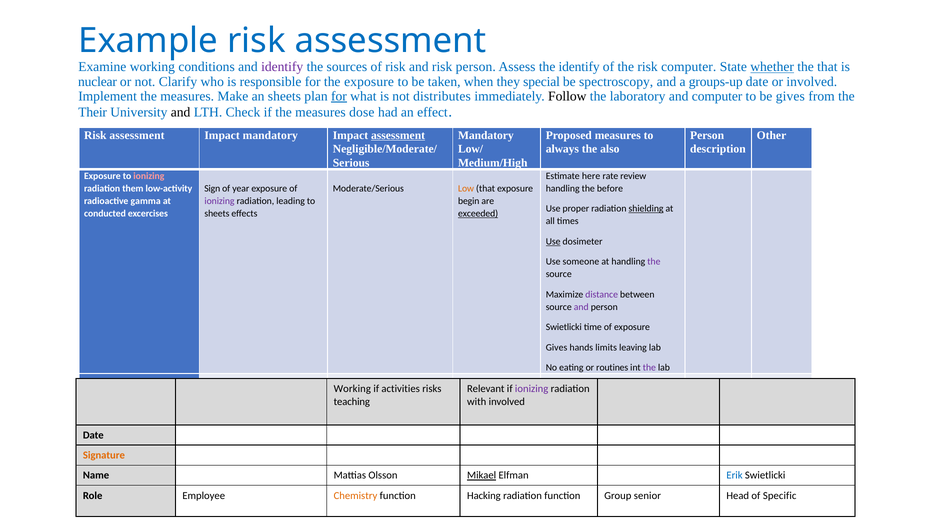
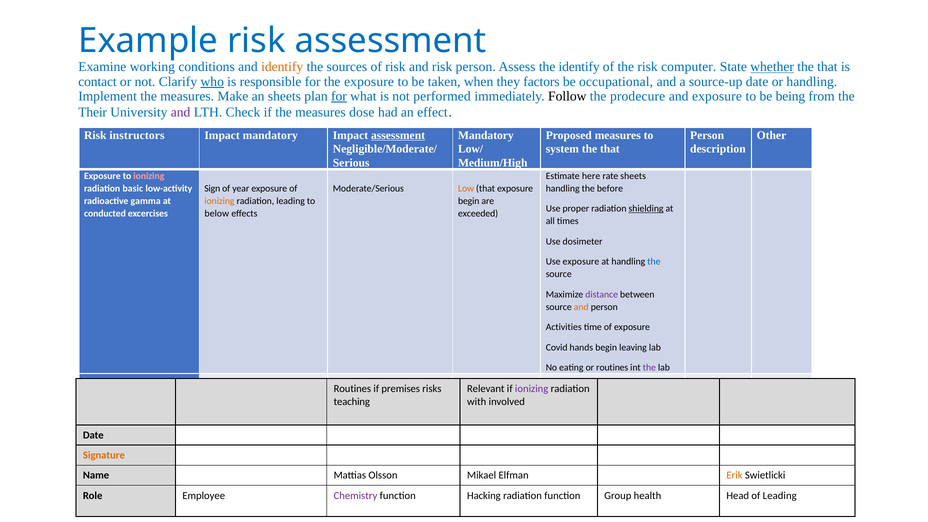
identify colour: purple -> orange (282, 67)
nuclear: nuclear -> contact (97, 82)
who underline: none -> present (212, 82)
special: special -> factors (542, 82)
spectroscopy: spectroscopy -> occupational (616, 82)
groups-up: groups-up -> source-up (716, 82)
or involved: involved -> handling (812, 82)
distributes: distributes -> performed (442, 96)
laboratory: laboratory -> prodecure (638, 96)
and computer: computer -> exposure (717, 96)
be gives: gives -> being (790, 96)
and colour: black -> purple (181, 113)
assessment: assessment -> instructors (137, 135)
always: always -> system (562, 149)
also: also -> that (610, 149)
rate review: review -> sheets (633, 176)
them: them -> basic (133, 188)
ionizing colour: purple -> orange (219, 201)
sheets: sheets -> below (217, 213)
exceeded underline: present -> none (478, 213)
Use underline: present -> none (553, 241)
Use someone: someone -> exposure (581, 262)
the colour: purple -> blue (654, 262)
and colour: purple -> orange (581, 307)
Swietlicki: Swietlicki -> Activities (564, 327)
Gives: Gives -> Covid (557, 347)
hands limits: limits -> begin (606, 347)
Working: Working -> Routines (352, 389)
activities: activities -> premises (401, 389)
Mikael underline: present -> none (482, 475)
Erik colour: blue -> orange (735, 475)
Chemistry colour: orange -> purple (355, 495)
senior: senior -> health (647, 495)
of Specific: Specific -> Leading (780, 495)
